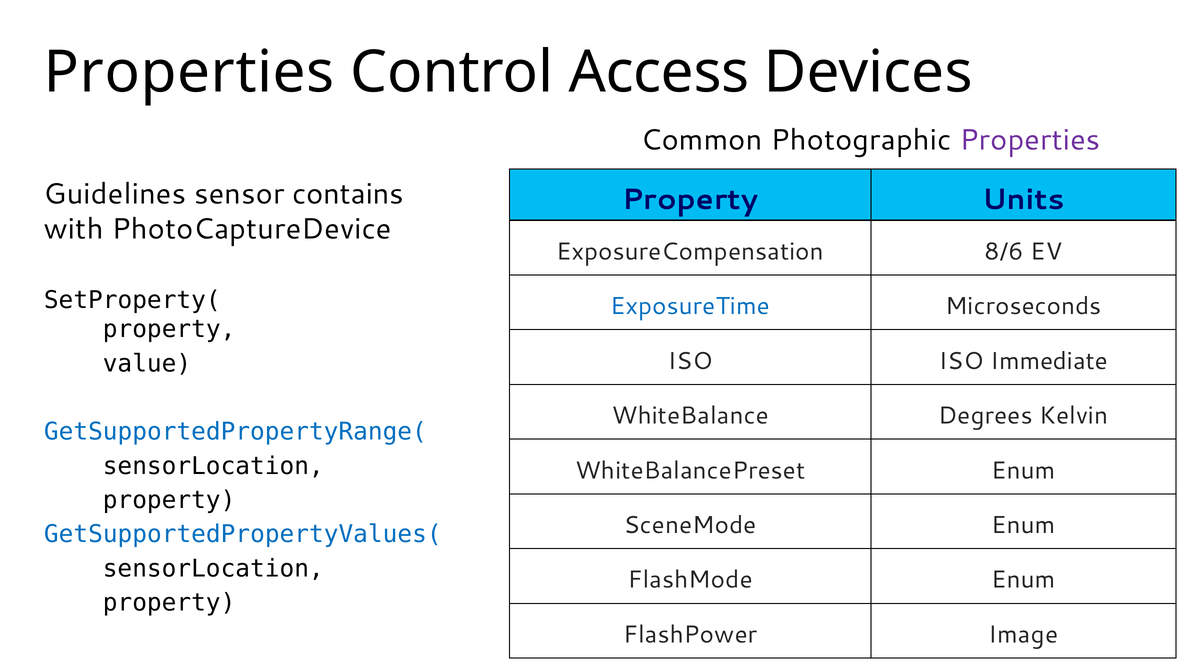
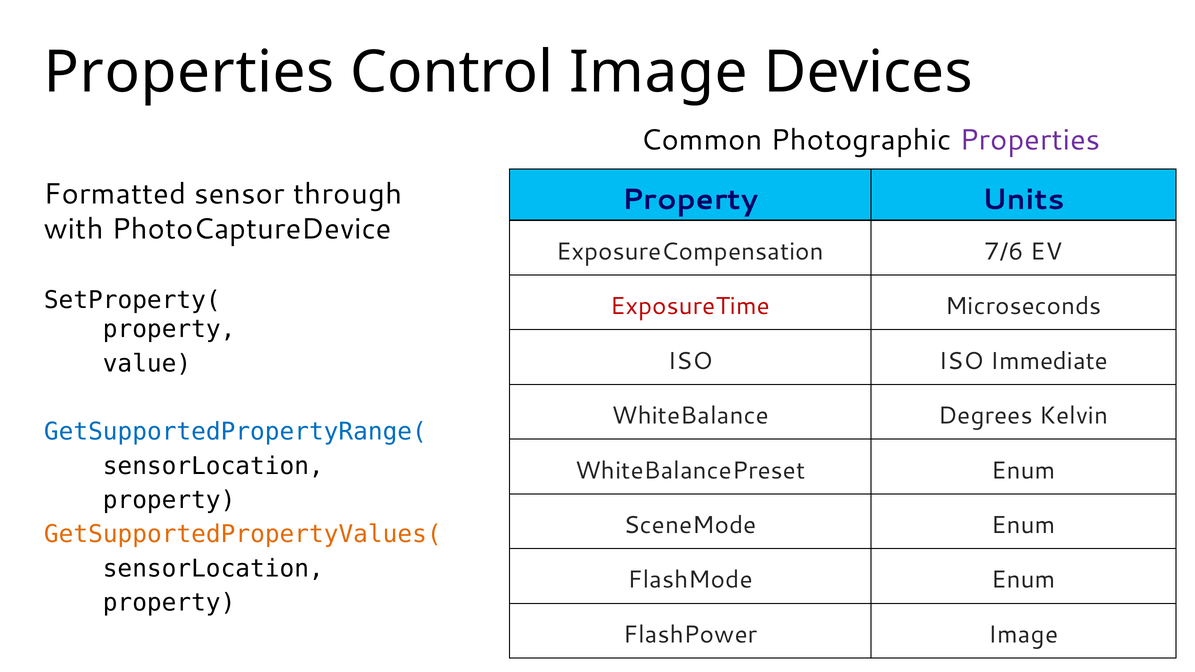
Control Access: Access -> Image (658, 72)
Guidelines: Guidelines -> Formatted (115, 194)
contains: contains -> through (348, 194)
8/6: 8/6 -> 7/6 (1004, 252)
ExposureTime colour: blue -> red (690, 306)
GetSupportedPropertyValues( colour: blue -> orange (243, 534)
